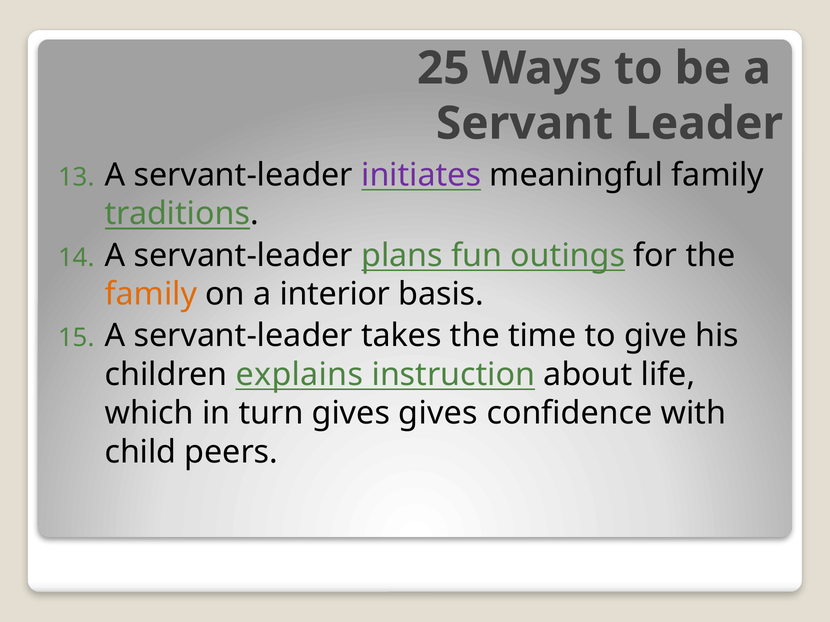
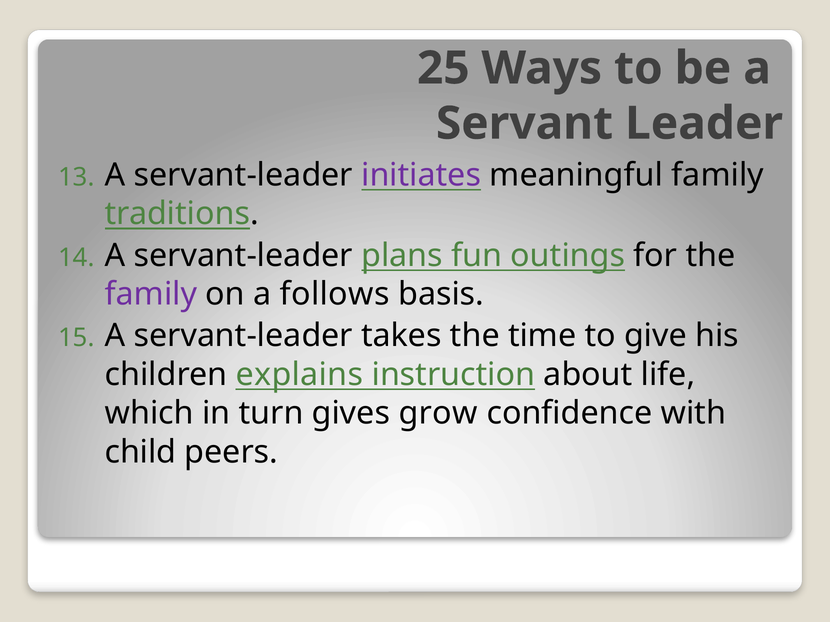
family colour: orange -> purple (151, 294)
interior: interior -> follows (335, 294)
gives gives: gives -> grow (438, 413)
